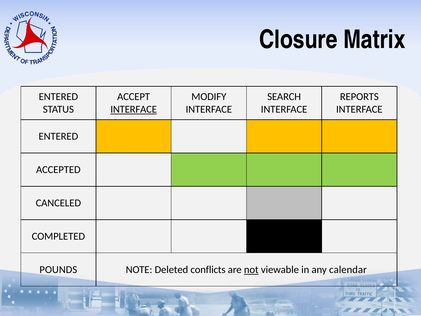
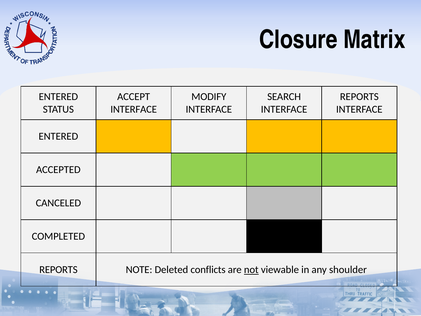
INTERFACE underline: present -> none (134, 109)
POUNDS: POUNDS -> REPORTS (58, 269)
calendar: calendar -> shoulder (348, 269)
